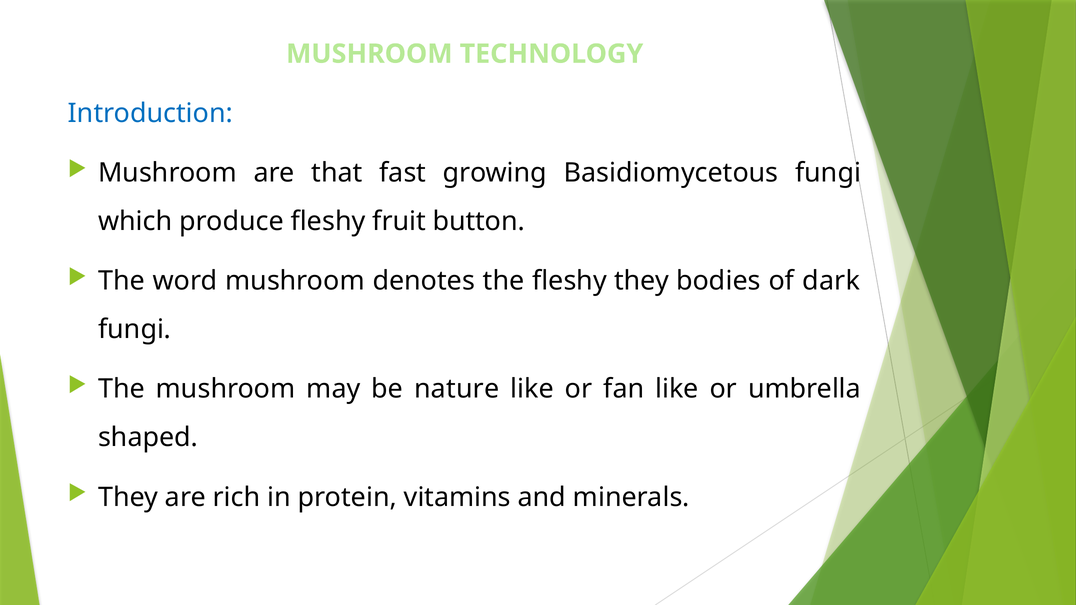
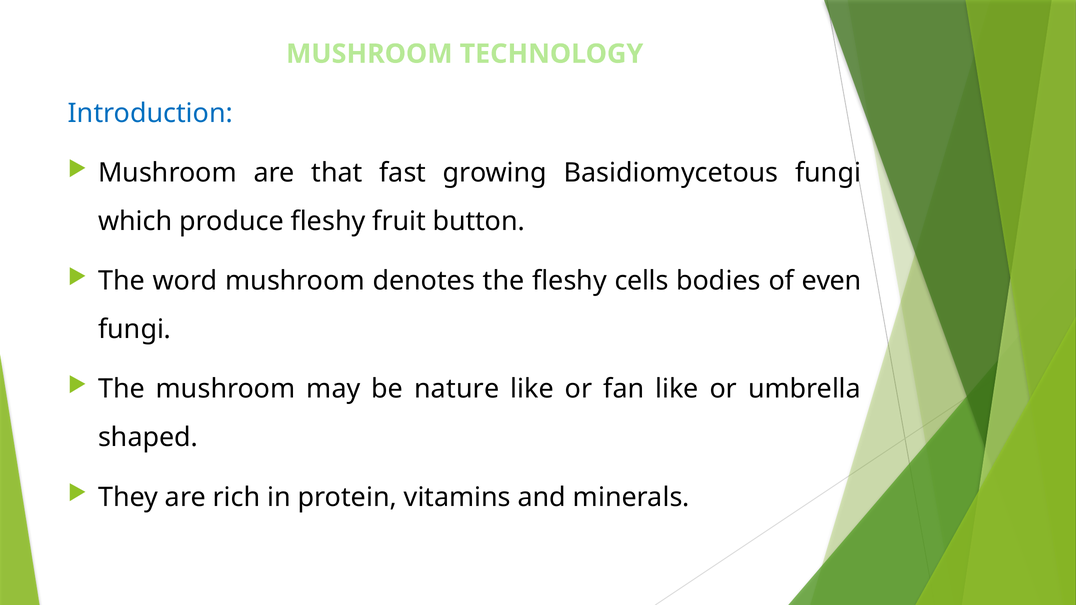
fleshy they: they -> cells (642, 281)
dark: dark -> even (832, 281)
